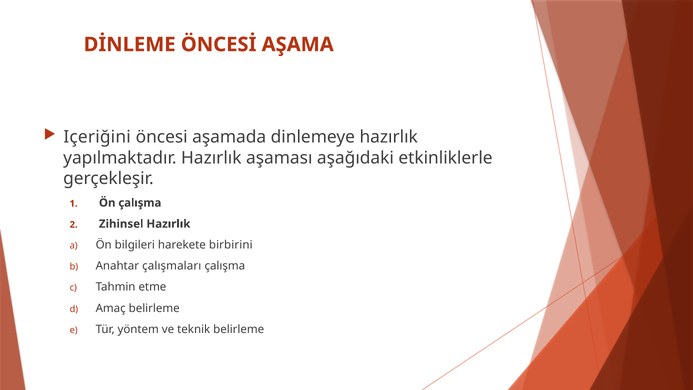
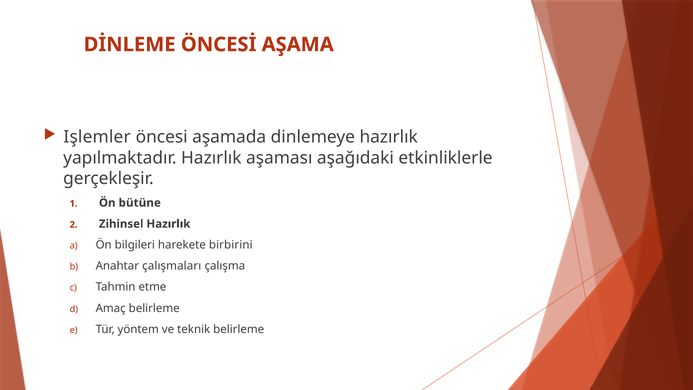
Içeriğini: Içeriğini -> Işlemler (97, 137)
Ön çalışma: çalışma -> bütüne (140, 203)
